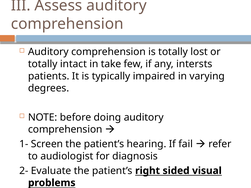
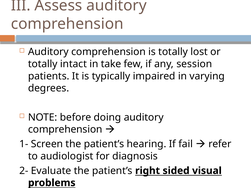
intersts: intersts -> session (194, 64)
